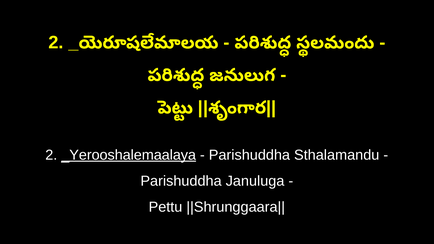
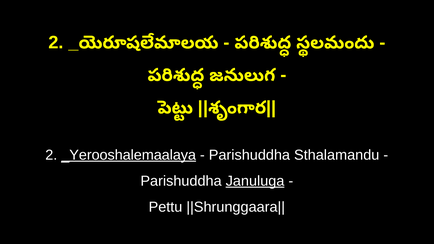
Januluga underline: none -> present (255, 181)
